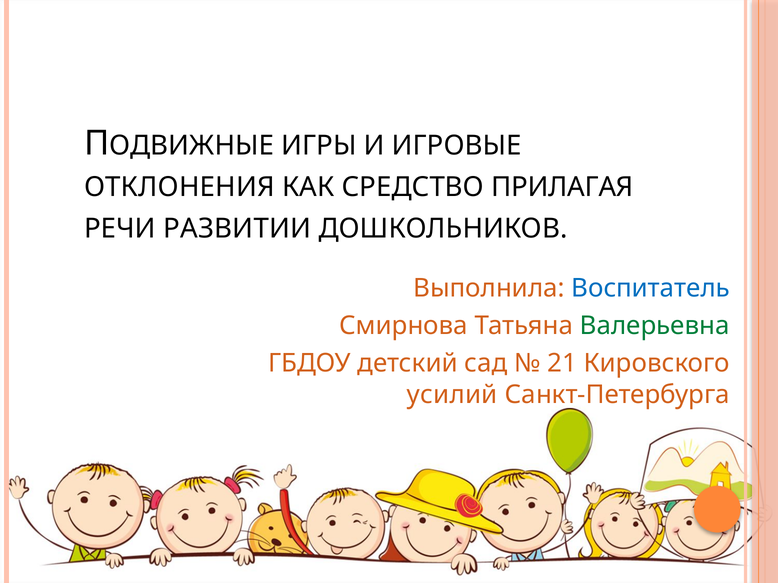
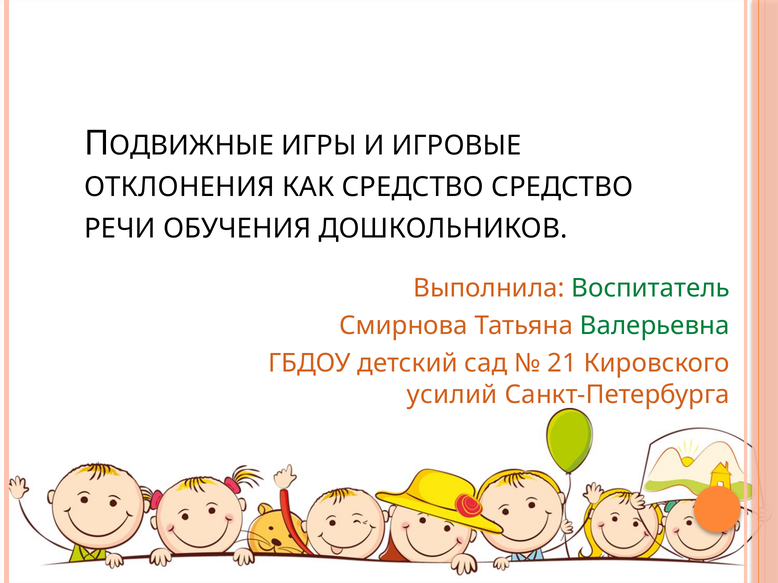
СРЕДСТВО ПРИЛАГАЯ: ПРИЛАГАЯ -> СРЕДСТВО (562, 187)
РАЗВИТИИ: РАЗВИТИИ -> ОБУЧЕНИЯ (237, 229)
Воспитатель colour: blue -> green (651, 288)
